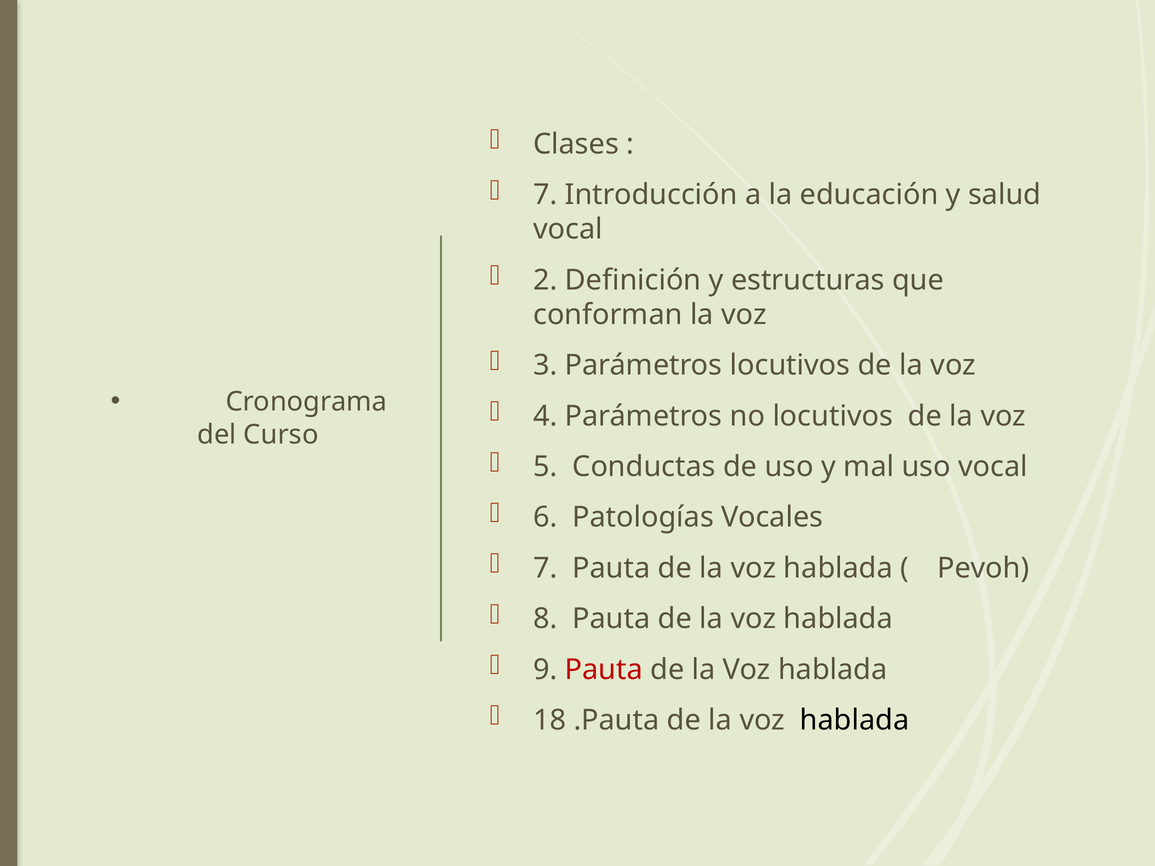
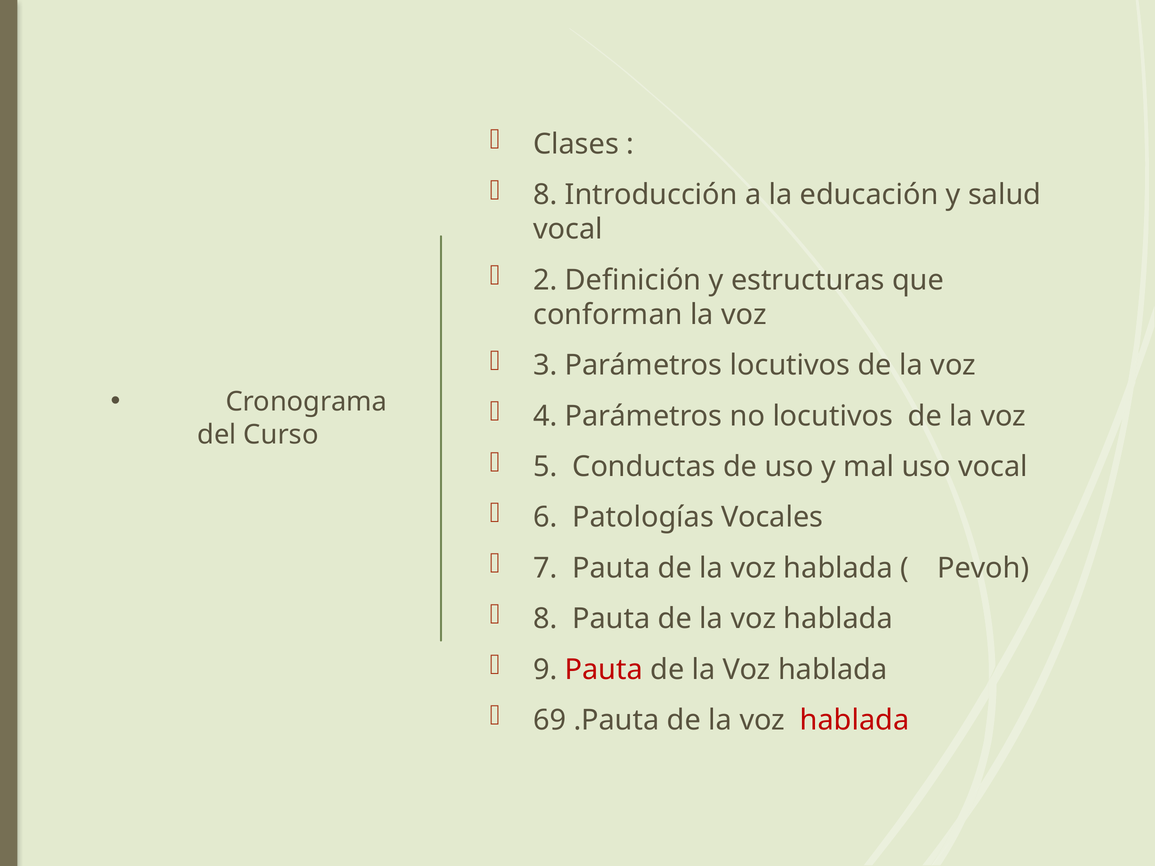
7: 7 -> 8 (545, 195)
18: 18 -> 69 (550, 720)
hablada colour: black -> red (855, 720)
